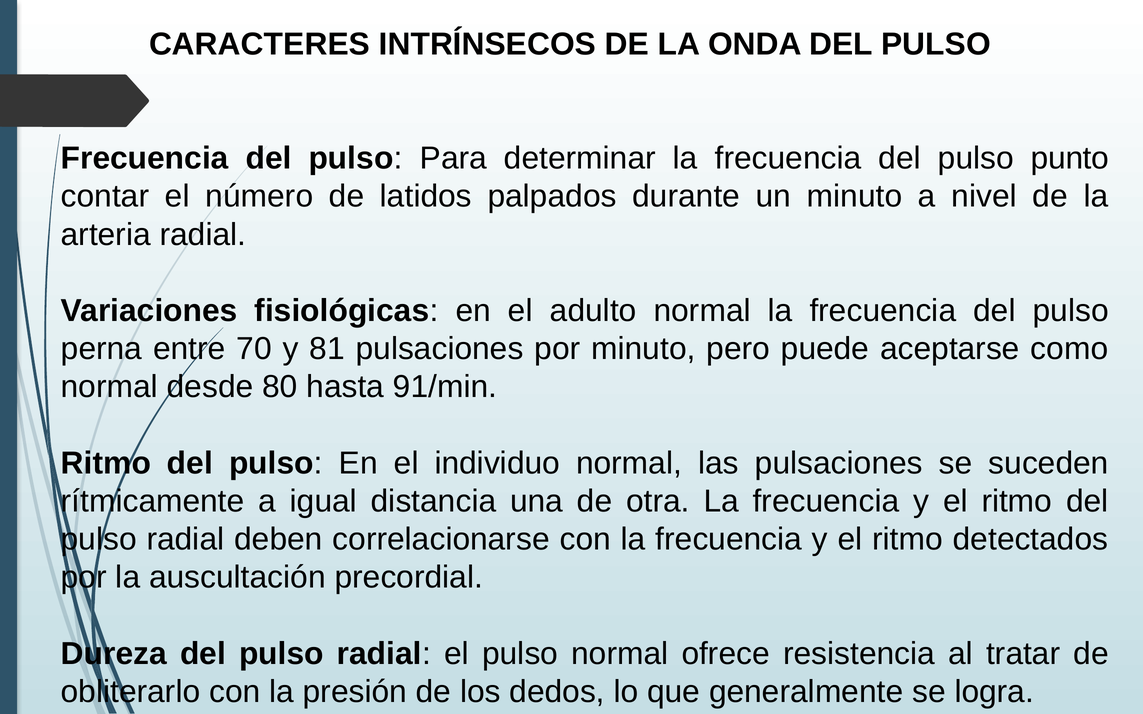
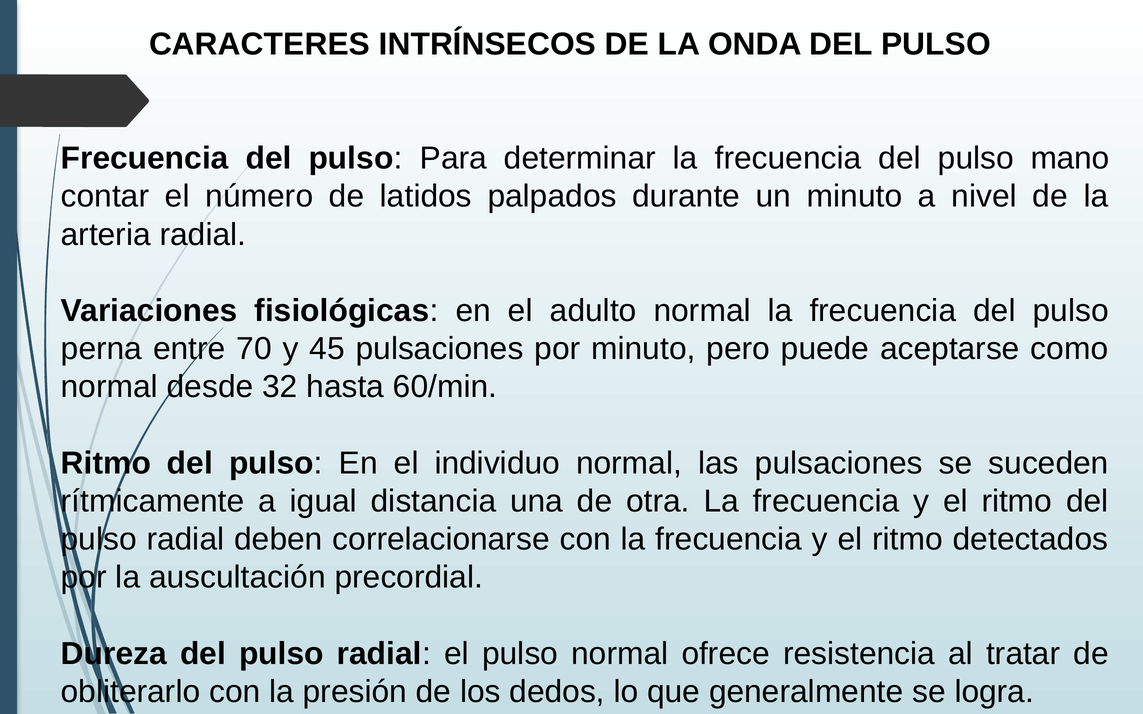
punto: punto -> mano (1070, 158)
81: 81 -> 45 (327, 349)
80: 80 -> 32 (280, 387)
91/min: 91/min -> 60/min (445, 387)
